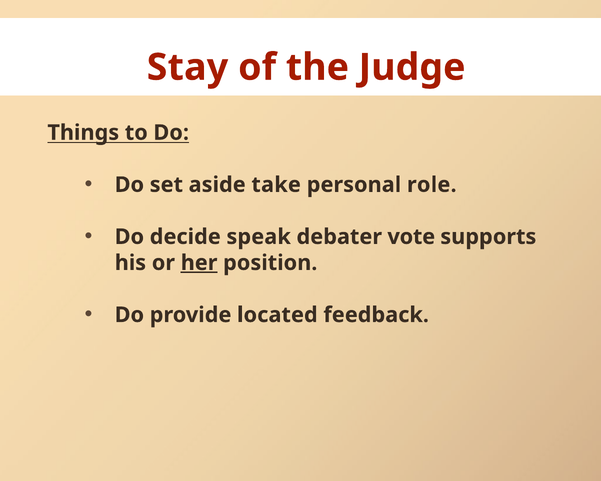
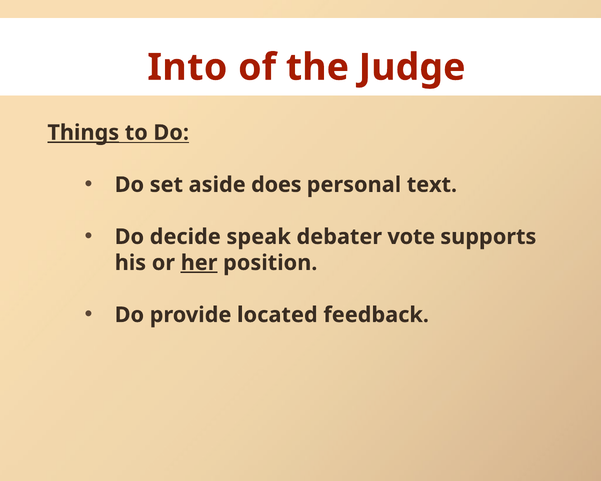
Stay: Stay -> Into (187, 67)
Things underline: none -> present (83, 133)
take: take -> does (276, 185)
role: role -> text (432, 185)
